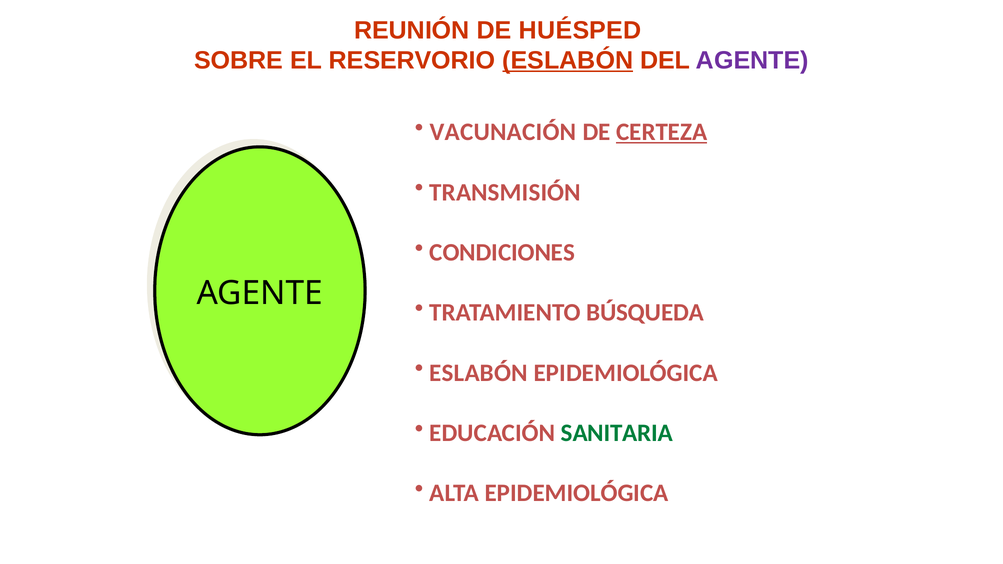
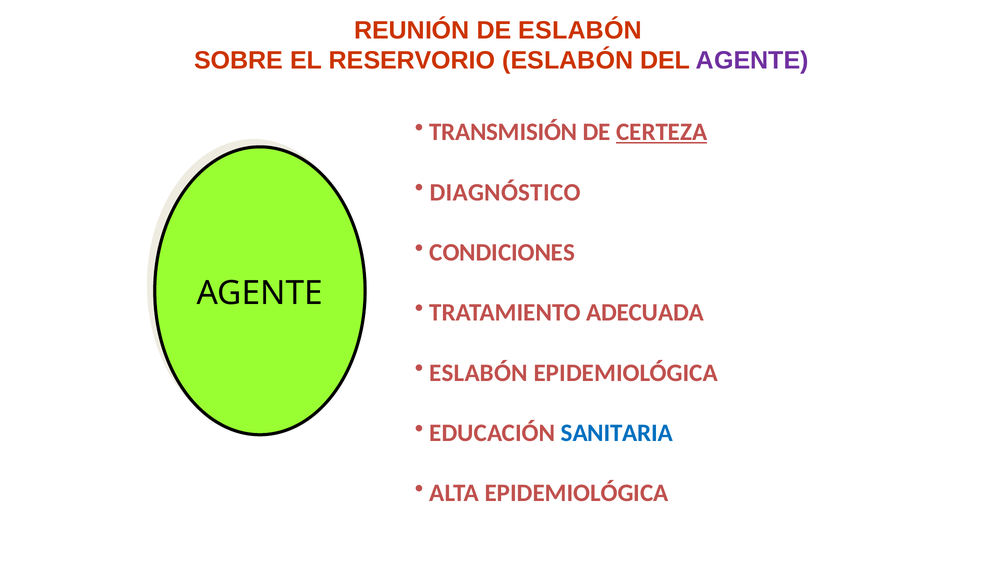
DE HUÉSPED: HUÉSPED -> ESLABÓN (580, 31)
ESLABÓN underline: present -> none (568, 61)
VACUNACIÓN: VACUNACIÓN -> TRANSMISIÓN (503, 132)
TRANSMISIÓN: TRANSMISIÓN -> DIAGNÓSTICO (505, 192)
BÚSQUEDA: BÚSQUEDA -> ADECUADA (645, 313)
SANITARIA colour: green -> blue (617, 433)
